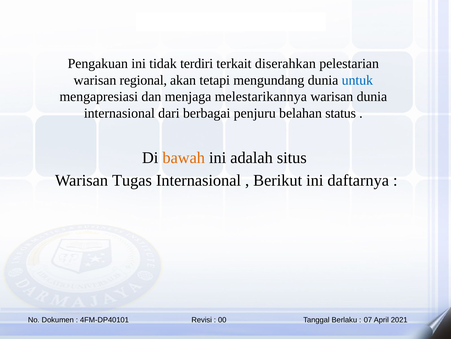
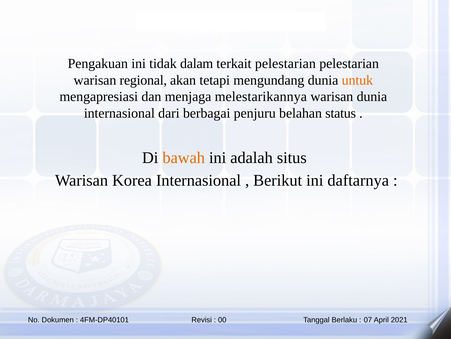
terdiri: terdiri -> dalam (197, 63)
terkait diserahkan: diserahkan -> pelestarian (285, 63)
untuk colour: blue -> orange (357, 80)
Tugas: Tugas -> Korea (132, 180)
